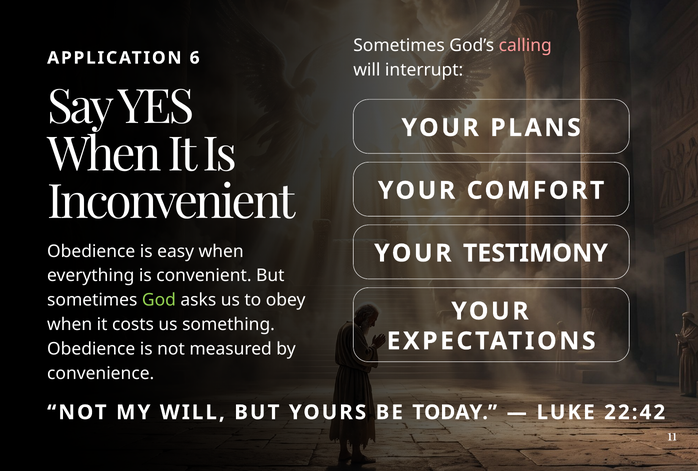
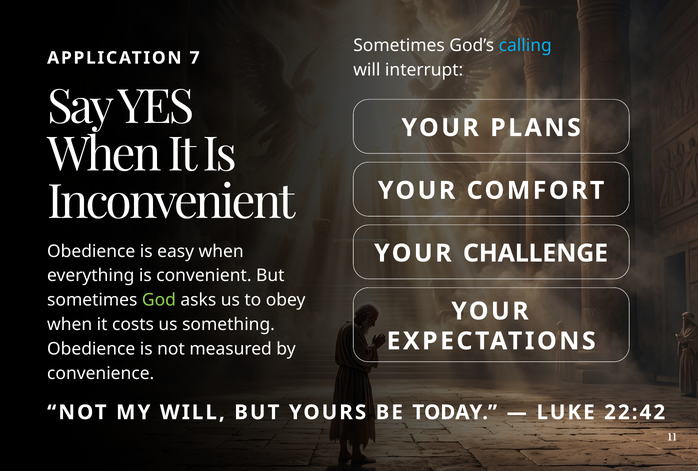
calling colour: pink -> light blue (525, 46)
6: 6 -> 7 (195, 58)
TESTIMONY: TESTIMONY -> CHALLENGE (536, 253)
